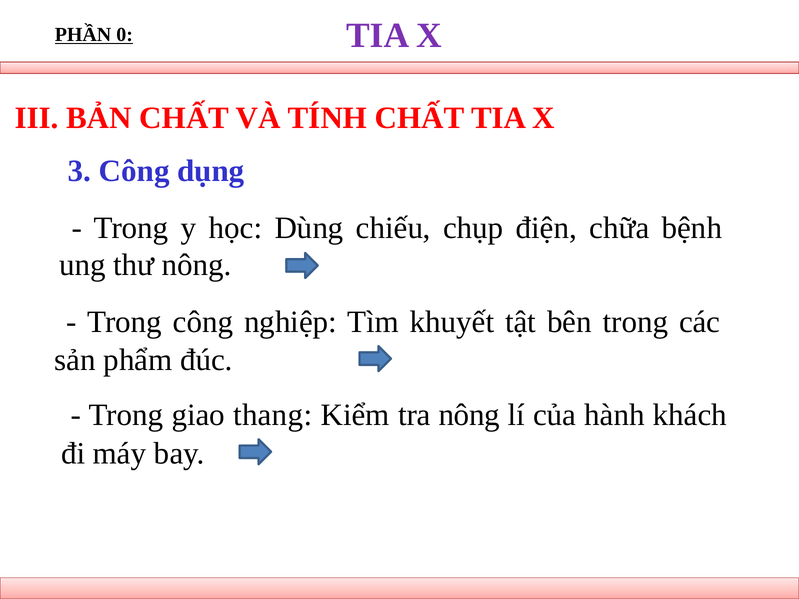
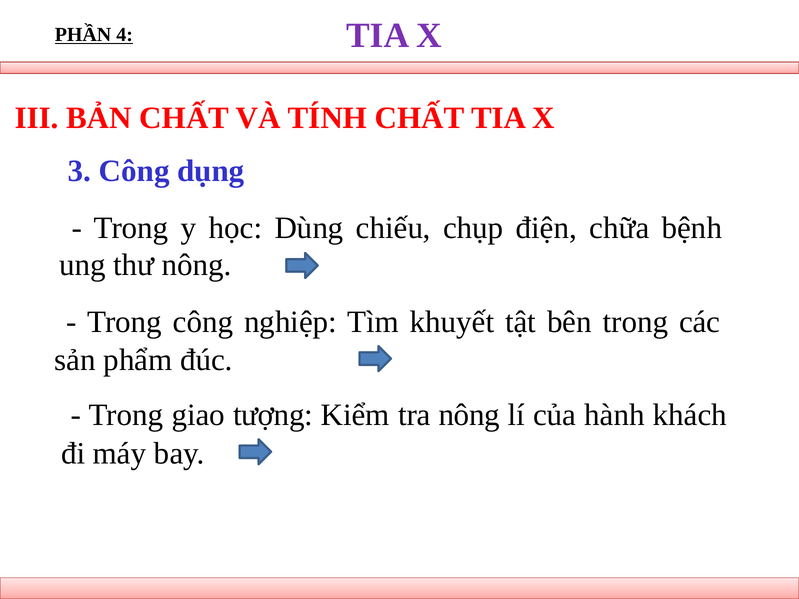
0: 0 -> 4 (125, 35)
thang: thang -> tượng (273, 415)
